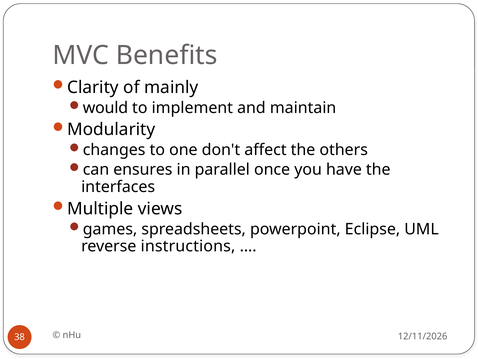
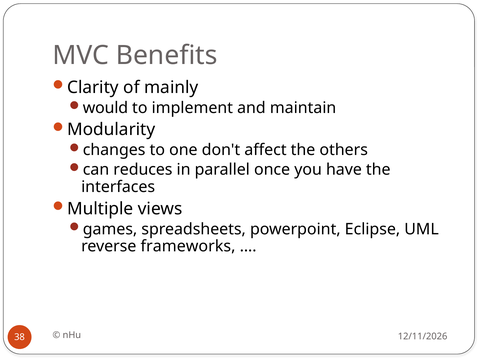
ensures: ensures -> reduces (143, 169)
instructions: instructions -> frameworks (188, 246)
